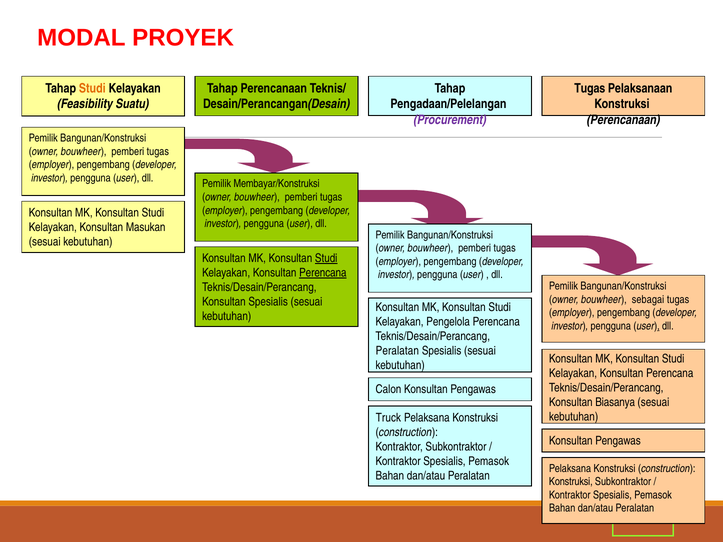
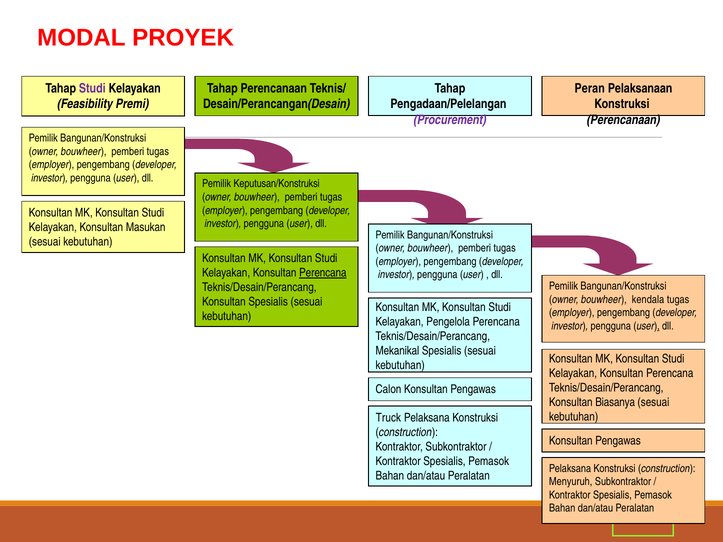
Studi colour: orange -> purple (92, 88)
Tugas: Tugas -> Peran (590, 89)
Suatu: Suatu -> Premi (132, 104)
Membayar/Konstruksi: Membayar/Konstruksi -> Keputusan/Konstruksi (277, 184)
Studi underline: present -> none (326, 259)
sebagai: sebagai -> kendala (648, 300)
Peralatan: Peralatan -> Mekanikal (397, 351)
Konstruksi: Konstruksi -> Menyuruh (571, 482)
